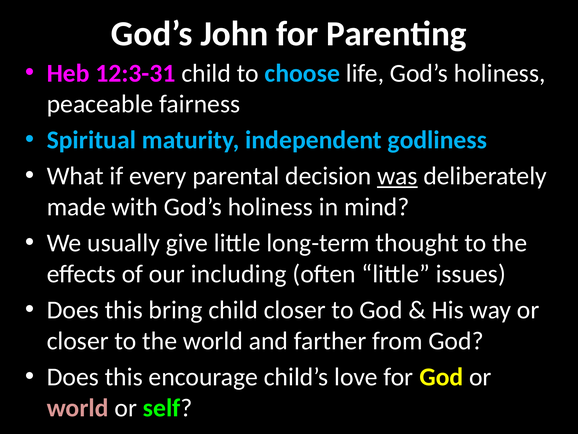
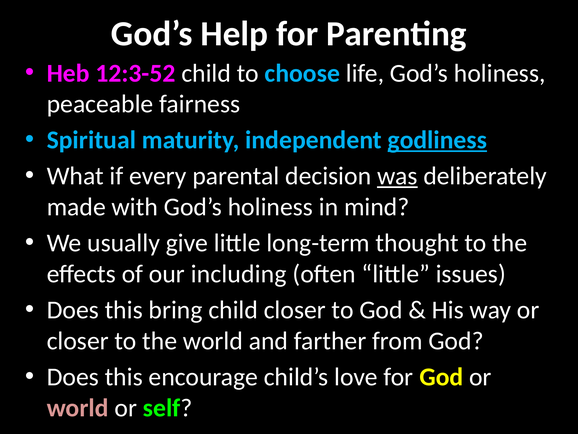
John: John -> Help (234, 34)
12:3-31: 12:3-31 -> 12:3-52 (135, 73)
godliness underline: none -> present (437, 140)
